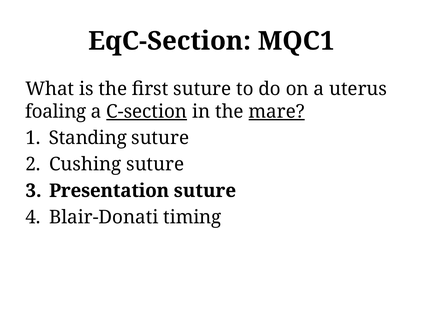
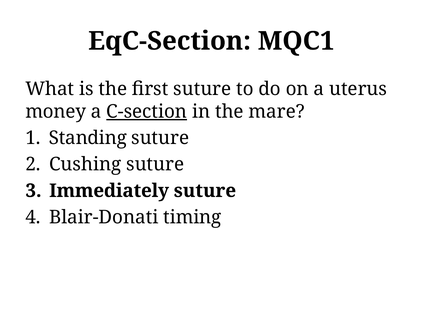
foaling: foaling -> money (56, 111)
mare underline: present -> none (277, 111)
Presentation: Presentation -> Immediately (109, 190)
